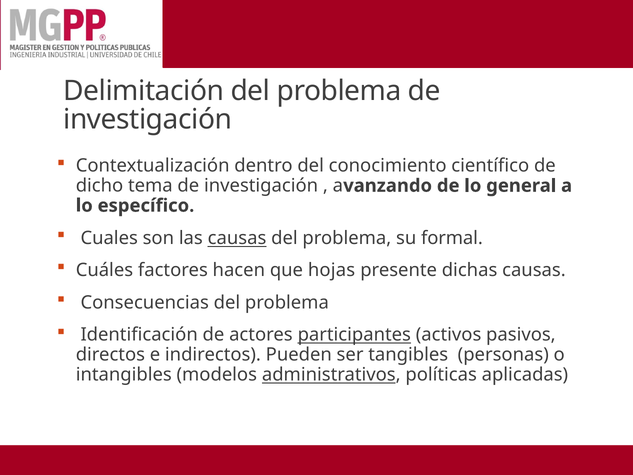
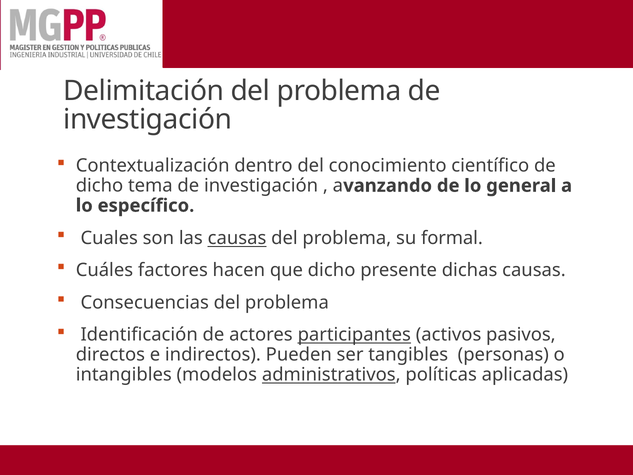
que hojas: hojas -> dicho (332, 270)
